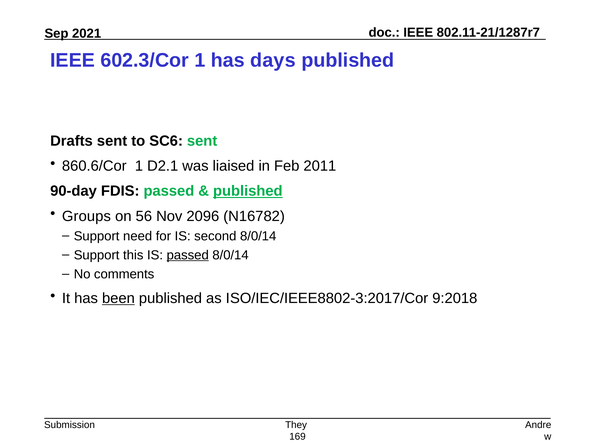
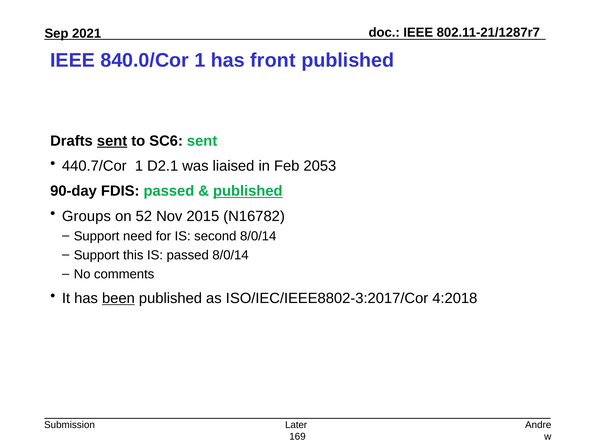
602.3/Cor: 602.3/Cor -> 840.0/Cor (145, 60)
days: days -> front (273, 60)
sent underline: none -> present (112, 141)
860.6/Cor: 860.6/Cor -> 440.7/Cor (94, 166)
2011: 2011 -> 2053 (320, 166)
56: 56 -> 52 (144, 216)
2096: 2096 -> 2015 (203, 216)
passed underline: present -> none (188, 255)
9:2018: 9:2018 -> 4:2018 (455, 298)
They: They -> Later (296, 424)
